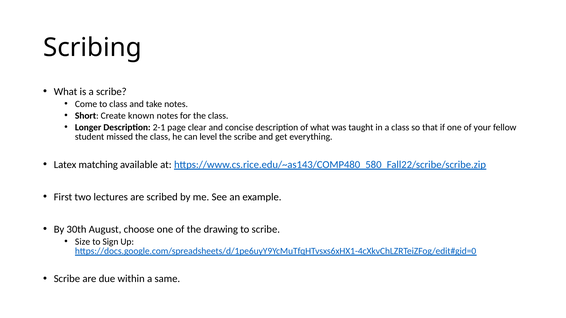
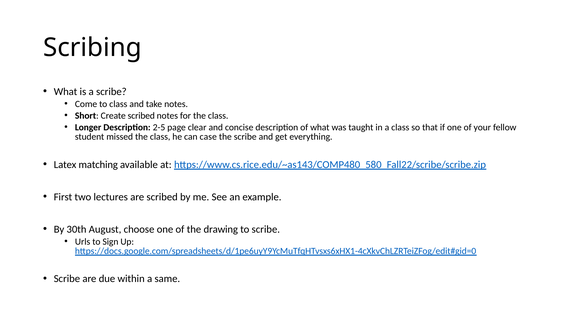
Create known: known -> scribed (141, 116)
2-1: 2-1 -> 2-5 (159, 128)
level: level -> case (208, 137)
Size: Size -> Urls (83, 242)
